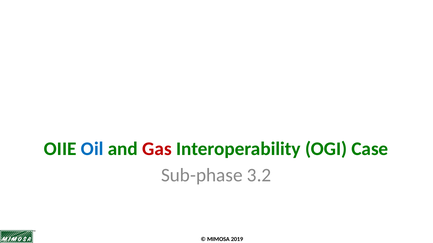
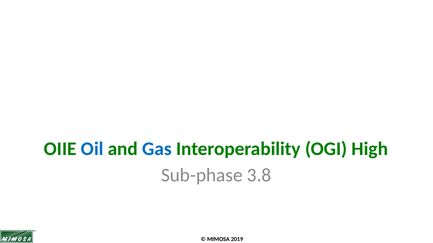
Gas colour: red -> blue (157, 149)
Case: Case -> High (370, 149)
3.2: 3.2 -> 3.8 (259, 175)
